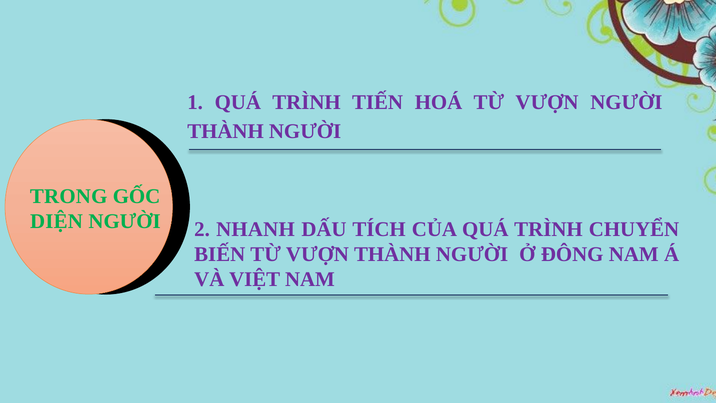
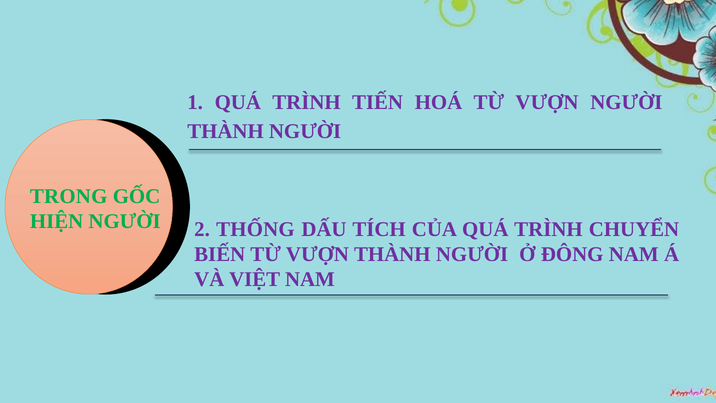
DIỆN: DIỆN -> HIỆN (57, 221)
NHANH: NHANH -> THỐNG (255, 229)
